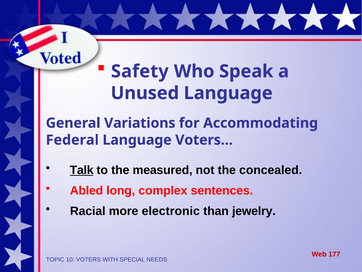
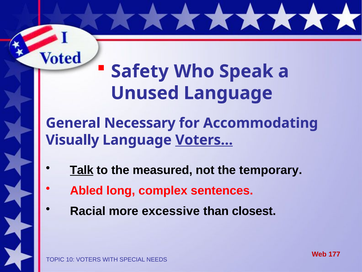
Variations: Variations -> Necessary (140, 123)
Federal: Federal -> Visually (72, 140)
Voters… underline: none -> present (204, 140)
concealed: concealed -> temporary (271, 170)
electronic: electronic -> excessive (171, 211)
jewelry: jewelry -> closest (254, 211)
